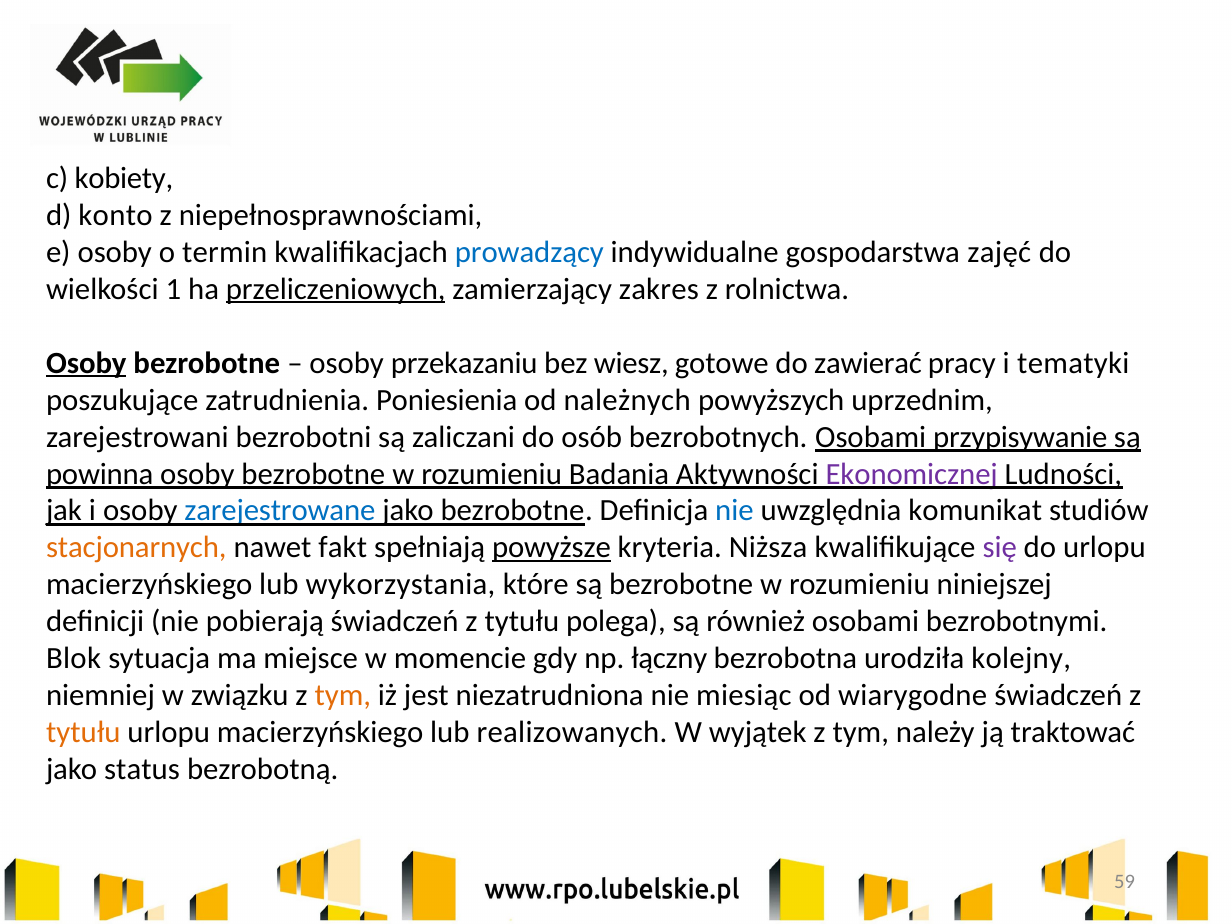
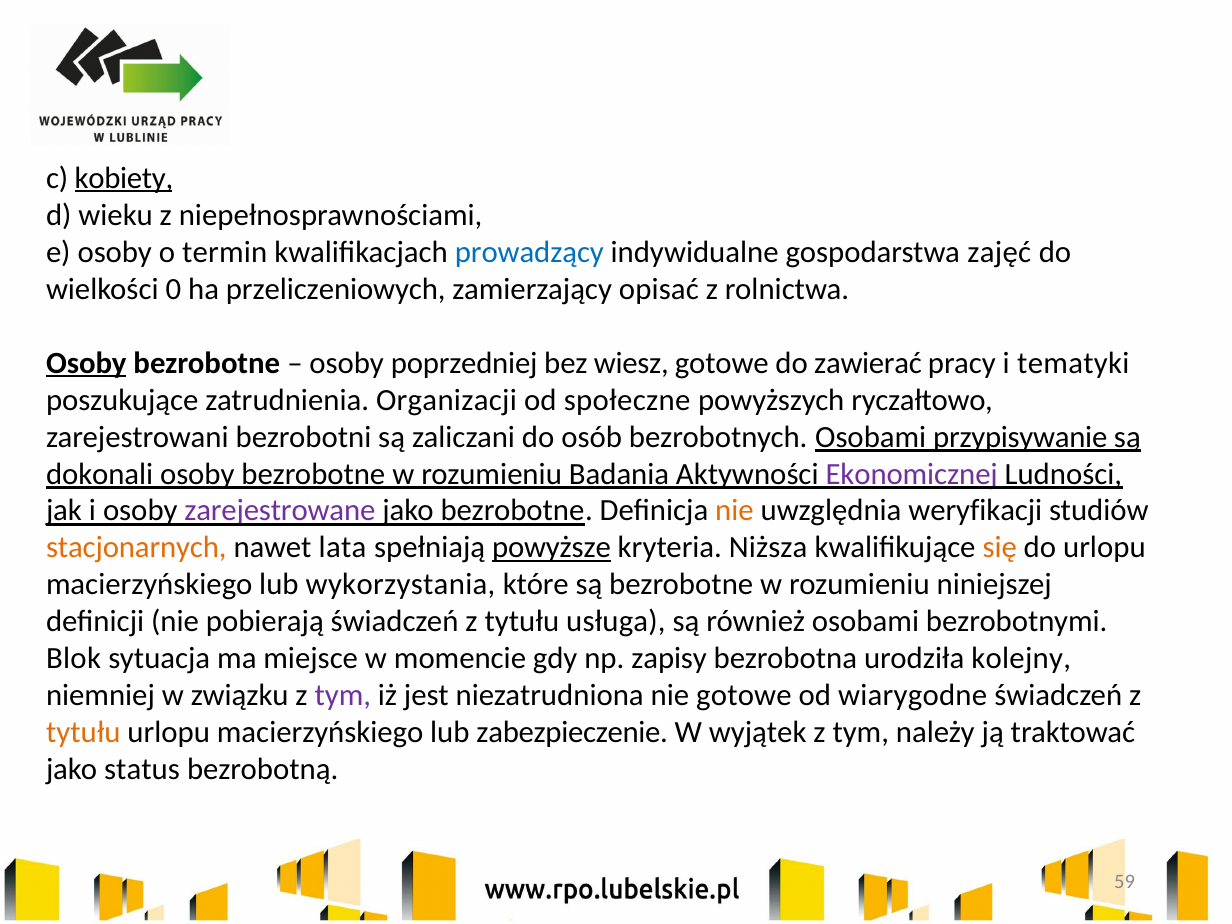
kobiety underline: none -> present (124, 178)
konto: konto -> wieku (116, 215)
1: 1 -> 0 (173, 289)
przeliczeniowych underline: present -> none (336, 289)
zakres: zakres -> opisać (659, 289)
przekazaniu: przekazaniu -> poprzedniej (464, 363)
Poniesienia: Poniesienia -> Organizacji (446, 400)
należnych: należnych -> społeczne (627, 400)
uprzednim: uprzednim -> ryczałtowo (922, 400)
powinna: powinna -> dokonali (100, 474)
zarejestrowane colour: blue -> purple (280, 511)
nie colour: blue -> orange (735, 511)
komunikat: komunikat -> weryfikacji (975, 511)
fakt: fakt -> lata (343, 548)
się colour: purple -> orange (1000, 548)
polega: polega -> usługa (616, 622)
łączny: łączny -> zapisy (669, 659)
tym colour: orange -> purple (343, 696)
nie miesiąc: miesiąc -> gotowe (744, 696)
realizowanych: realizowanych -> zabezpieczenie (572, 733)
